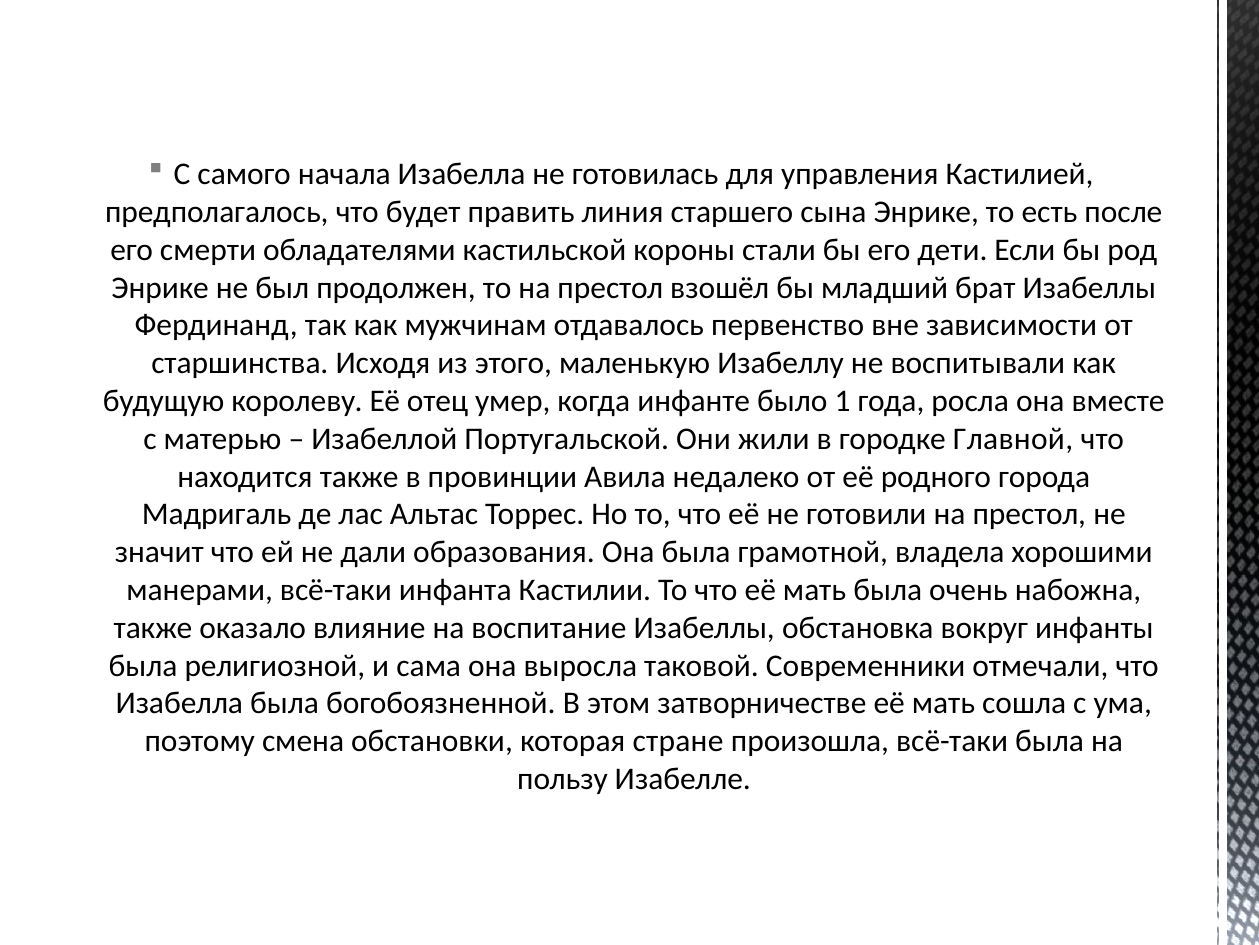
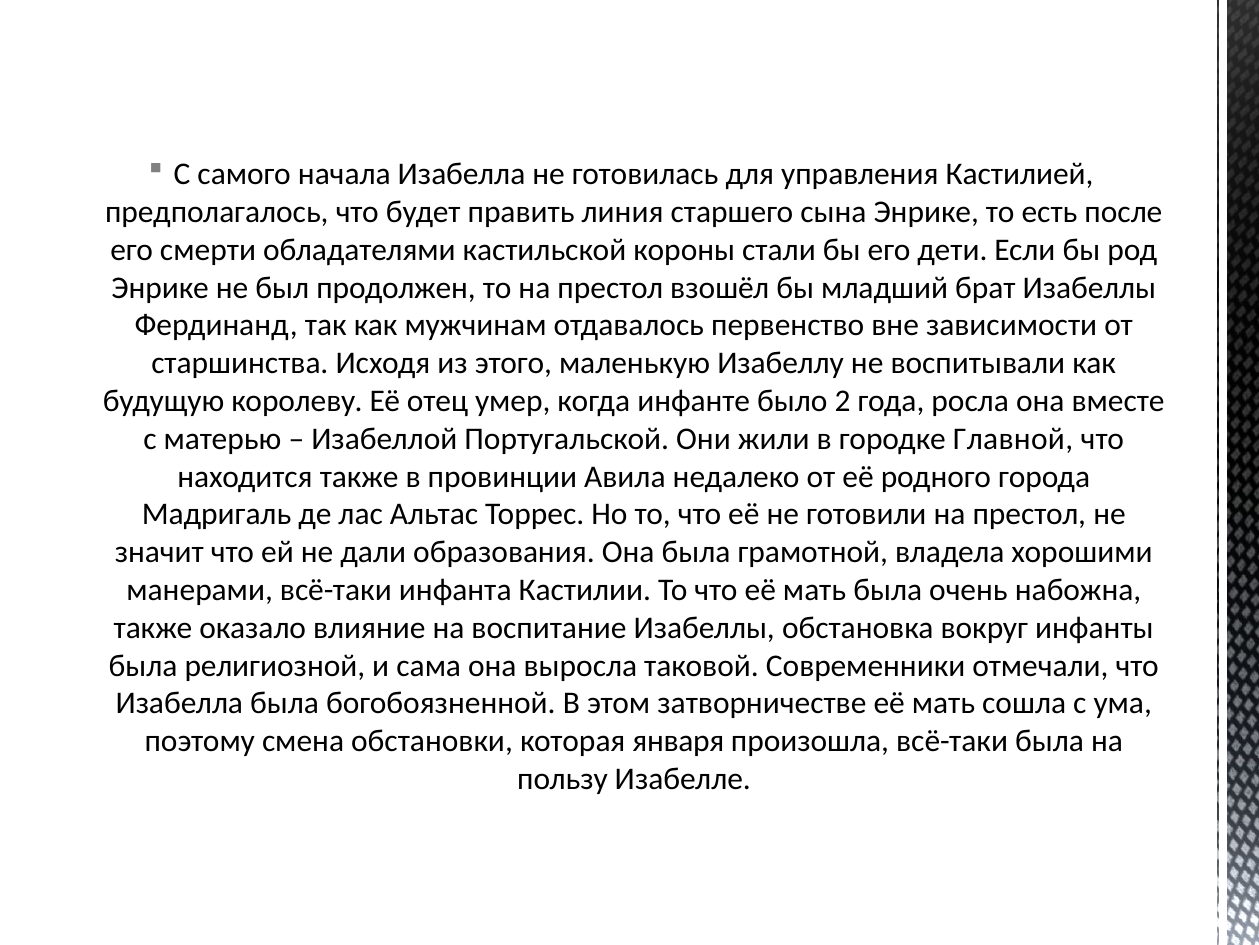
1: 1 -> 2 (843, 401)
стране: стране -> января (678, 741)
